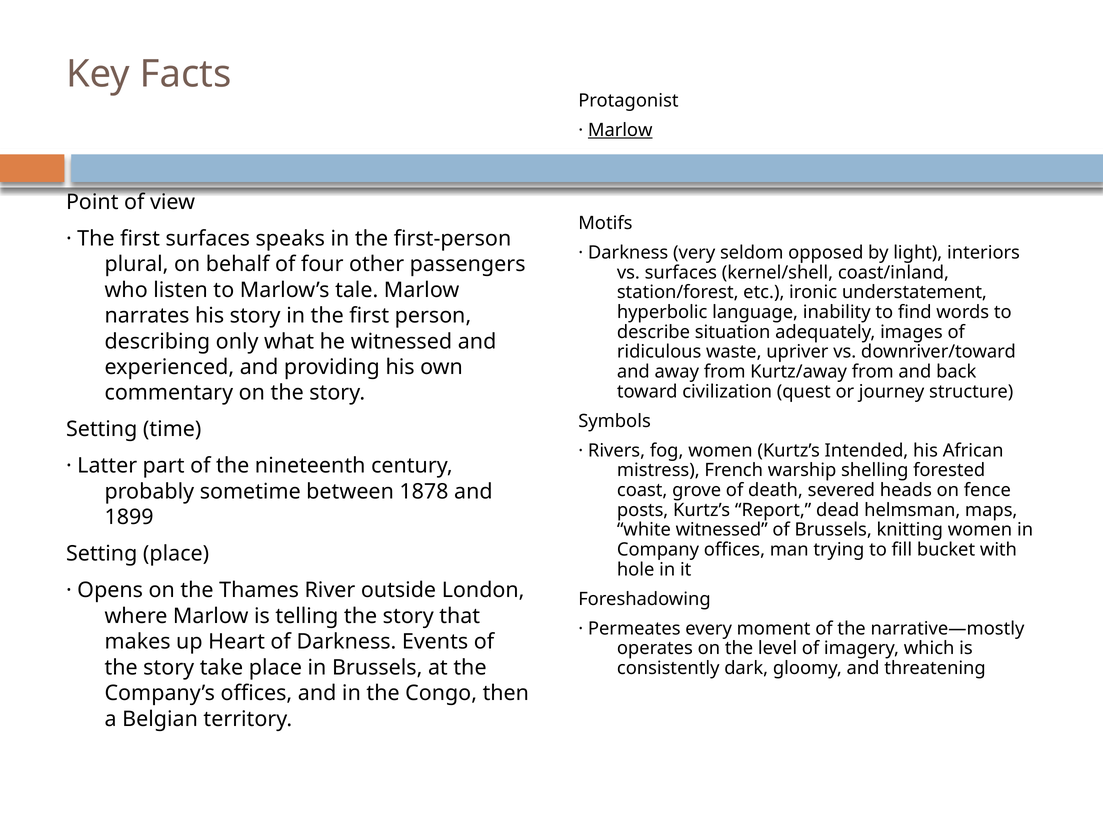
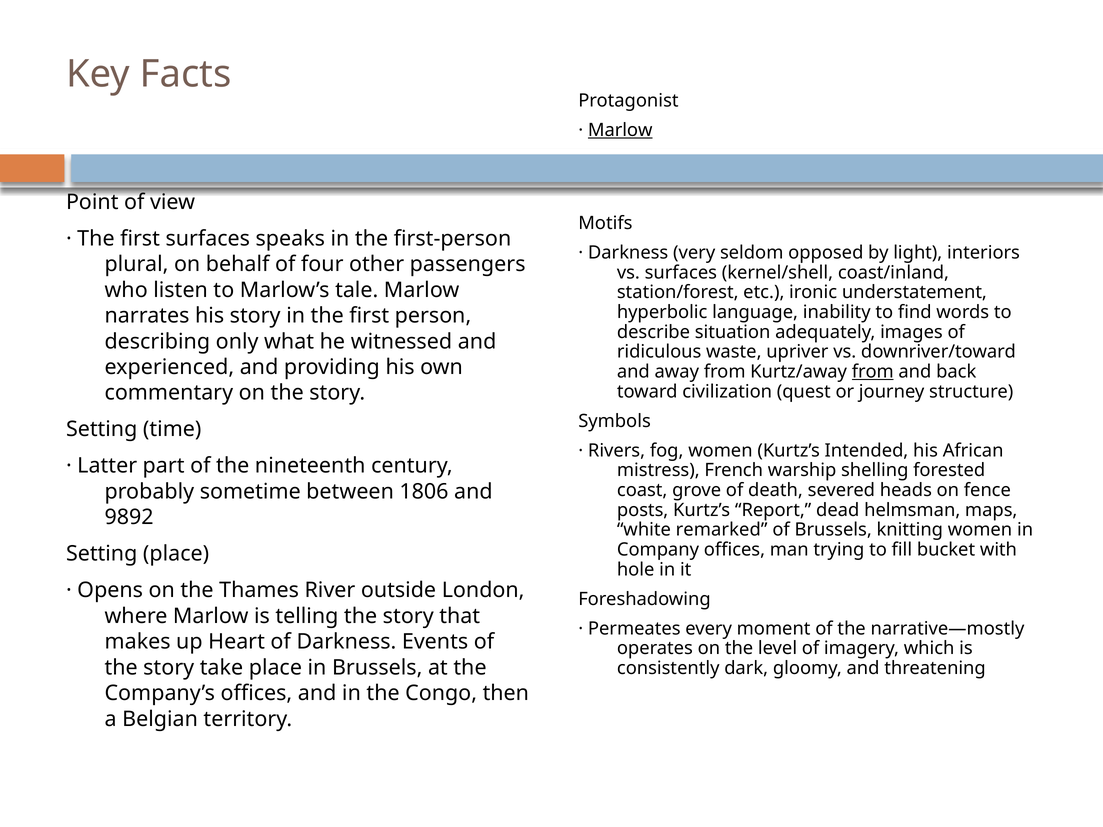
from underline: none -> present (873, 372)
1878: 1878 -> 1806 (424, 492)
1899: 1899 -> 9892 (129, 517)
white witnessed: witnessed -> remarked (722, 530)
